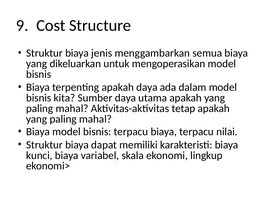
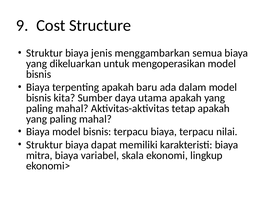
apakah daya: daya -> baru (147, 87)
kunci: kunci -> mitra (39, 155)
